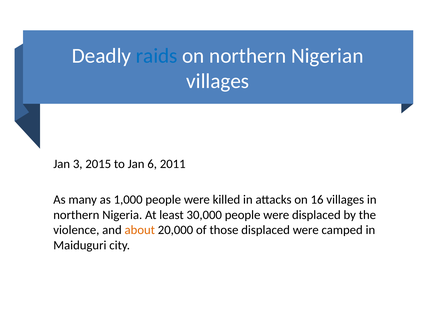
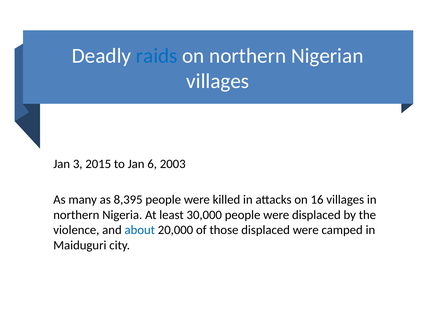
2011: 2011 -> 2003 (173, 164)
1,000: 1,000 -> 8,395 (128, 200)
about colour: orange -> blue (140, 230)
